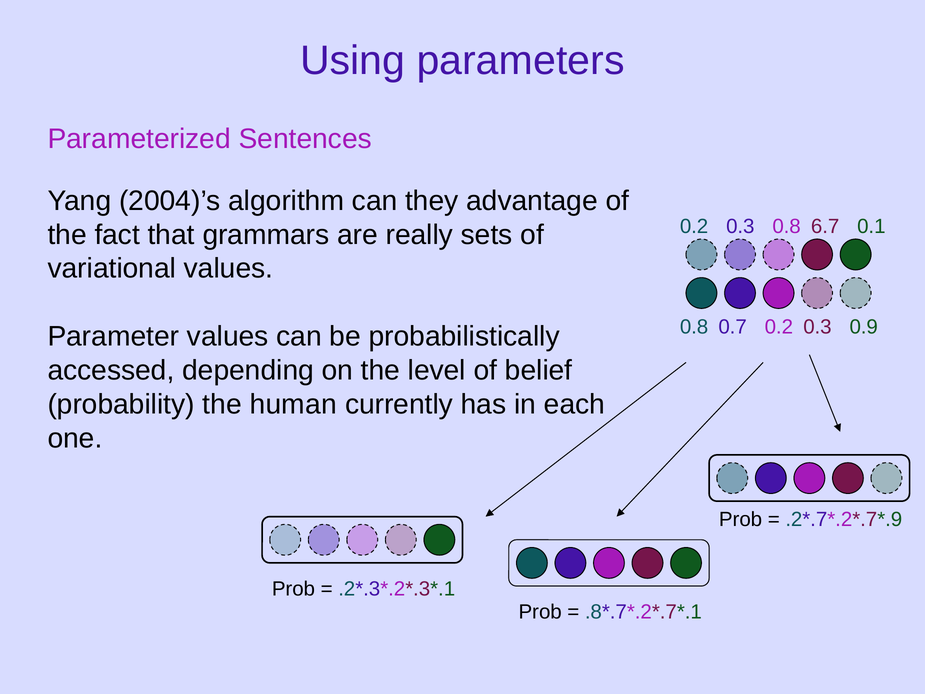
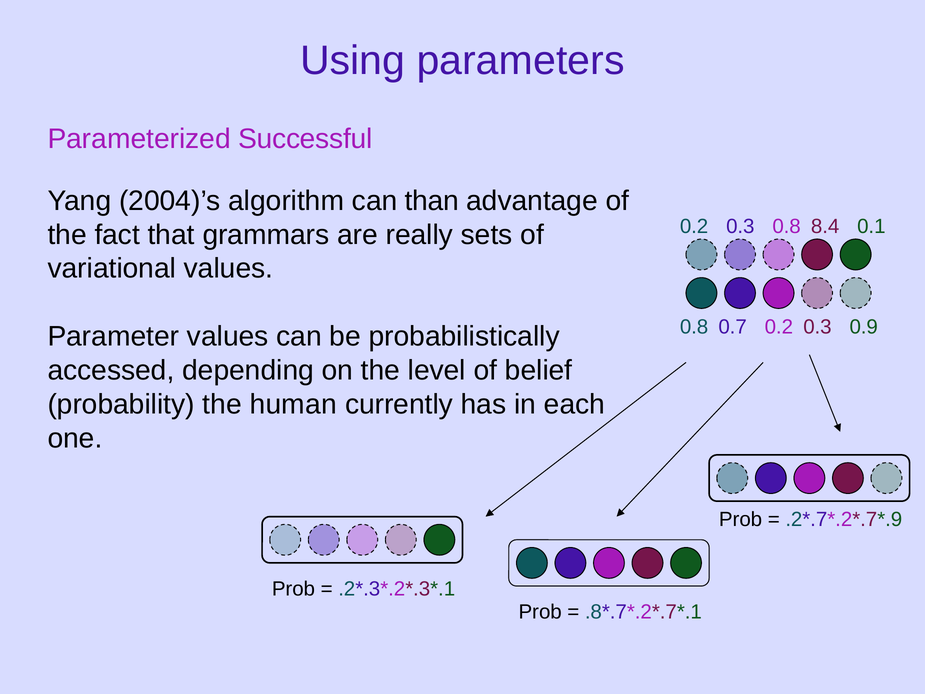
Sentences: Sentences -> Successful (305, 139)
they: they -> than (432, 201)
6.7: 6.7 -> 8.4 (825, 226)
